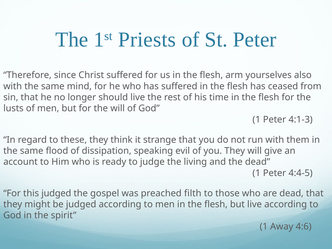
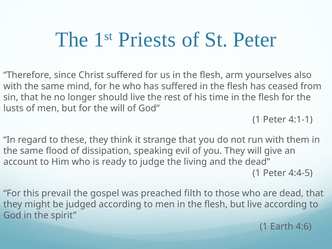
4:1-3: 4:1-3 -> 4:1-1 (301, 119)
this judged: judged -> prevail (56, 193)
Away: Away -> Earth (282, 226)
